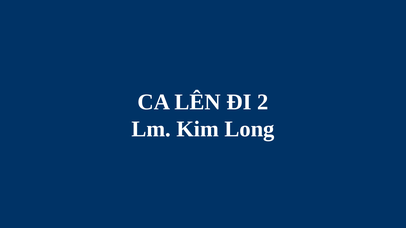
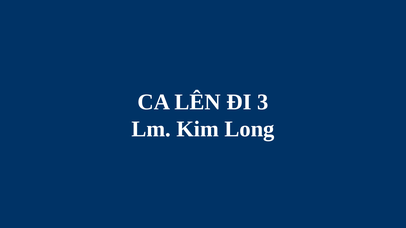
2: 2 -> 3 (263, 102)
